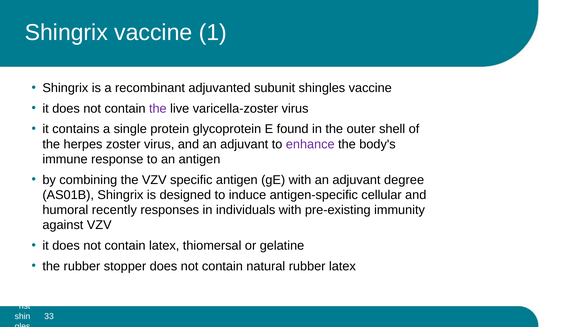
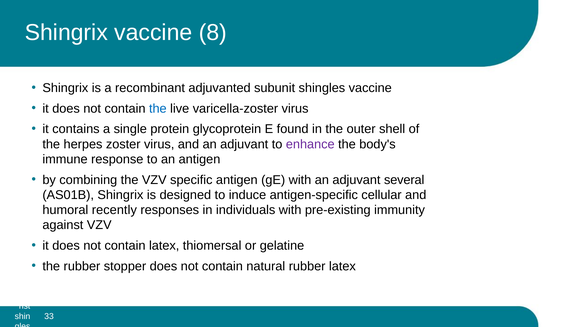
1: 1 -> 8 (213, 33)
the colour: purple -> blue (158, 108)
degree: degree -> several (404, 180)
